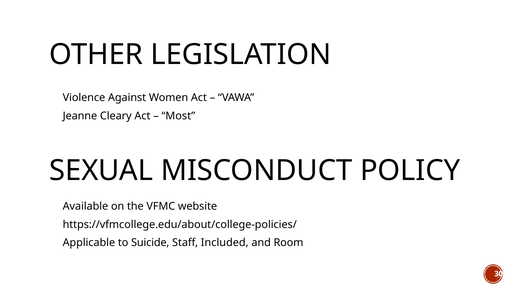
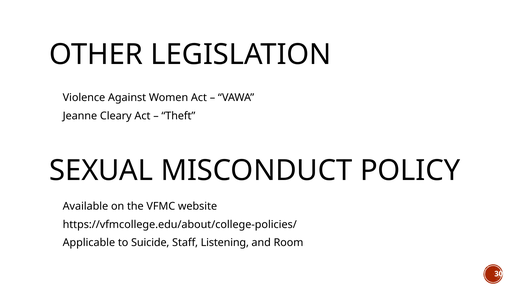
Most: Most -> Theft (178, 116)
Included: Included -> Listening (225, 243)
